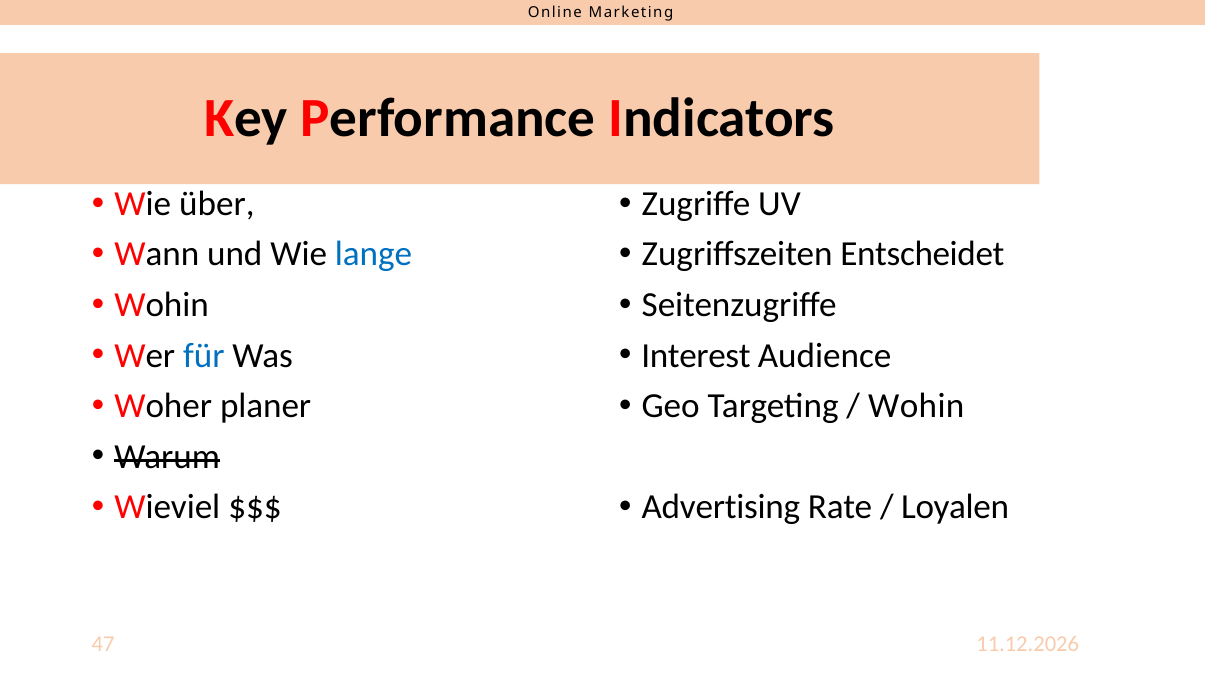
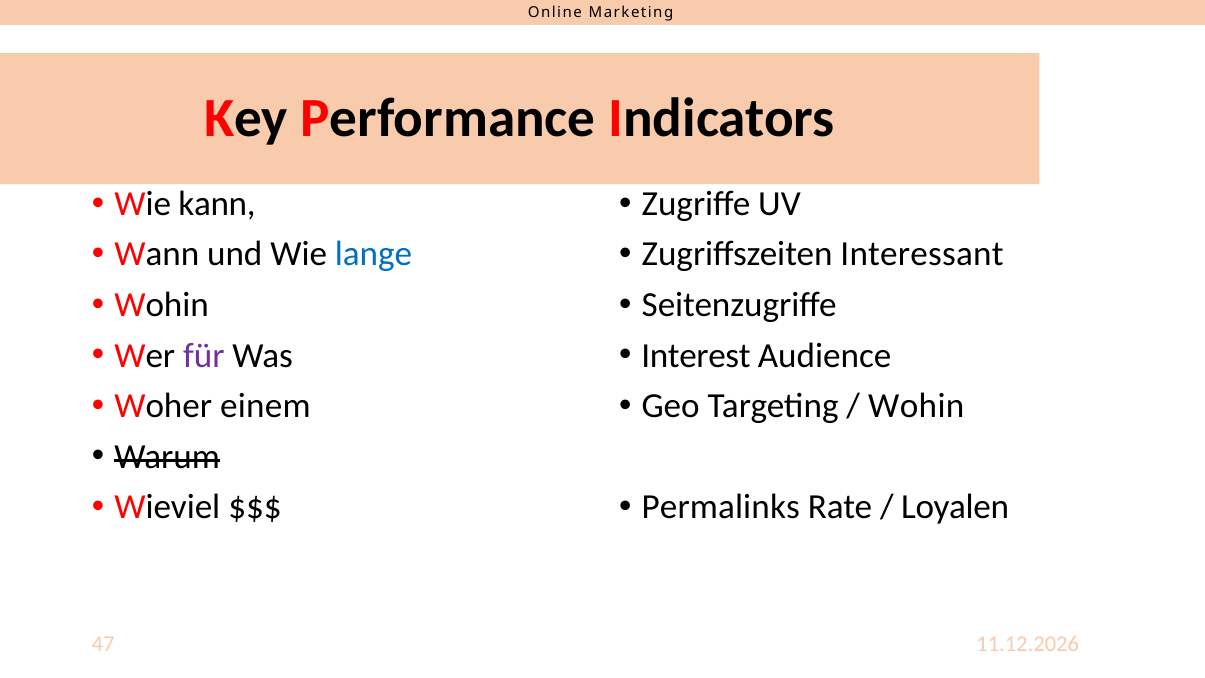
über: über -> kann (217, 204)
Entscheidet: Entscheidet -> Interessant (922, 254)
für colour: blue -> purple (204, 355)
planer: planer -> einem (265, 406)
Advertising: Advertising -> Permalinks (721, 507)
